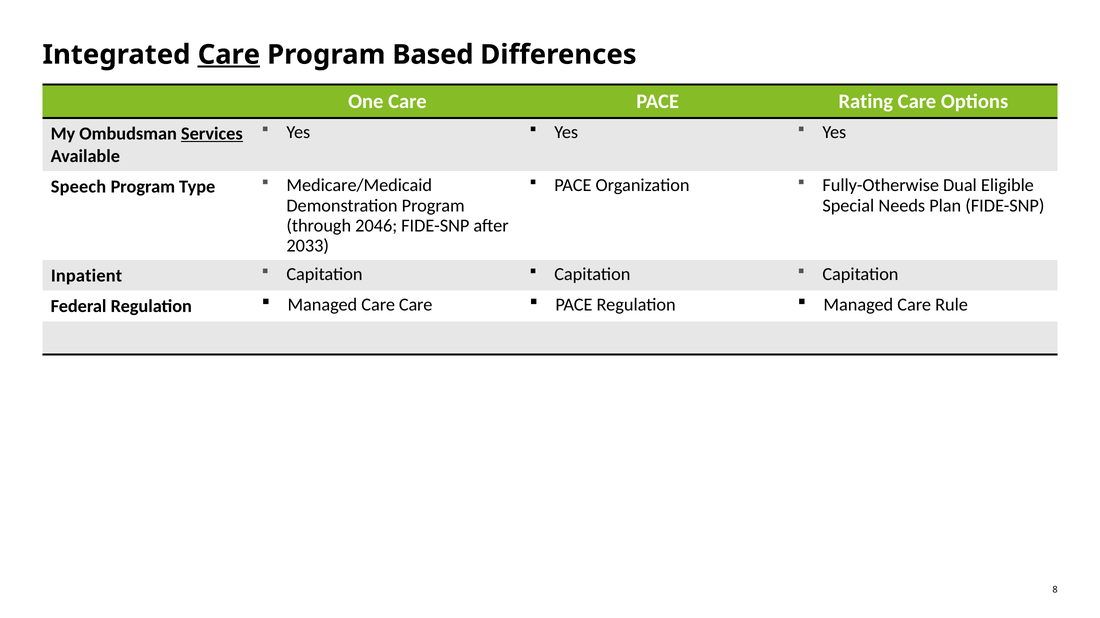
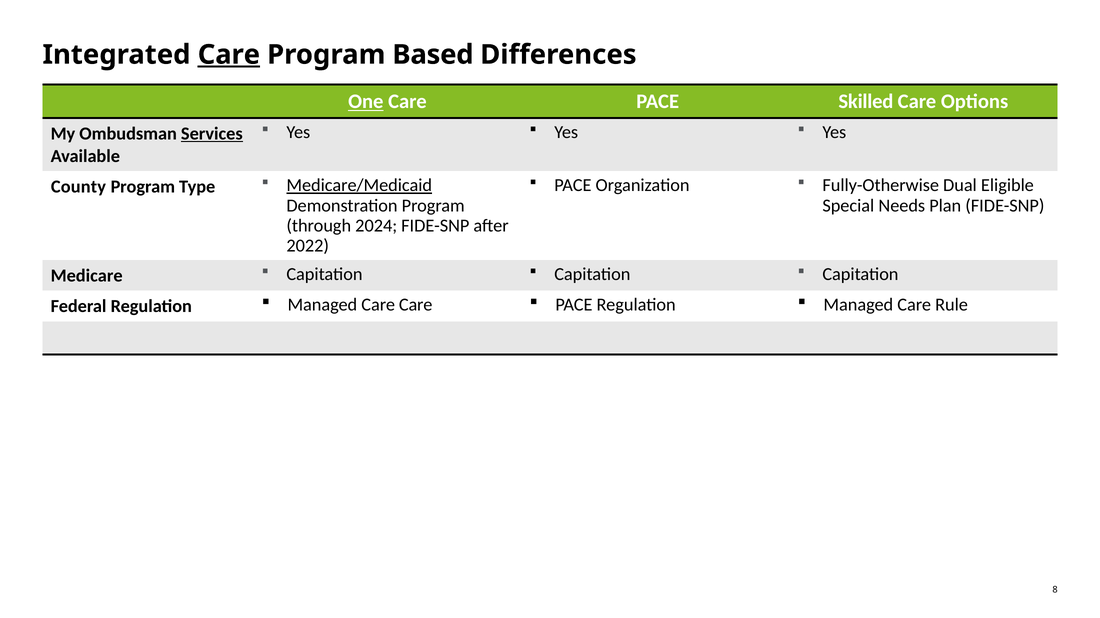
One underline: none -> present (366, 102)
Rating: Rating -> Skilled (866, 102)
Speech: Speech -> County (78, 187)
Medicare/Medicaid underline: none -> present (359, 186)
2046: 2046 -> 2024 (376, 226)
2033: 2033 -> 2022 (308, 246)
Inpatient: Inpatient -> Medicare (87, 276)
